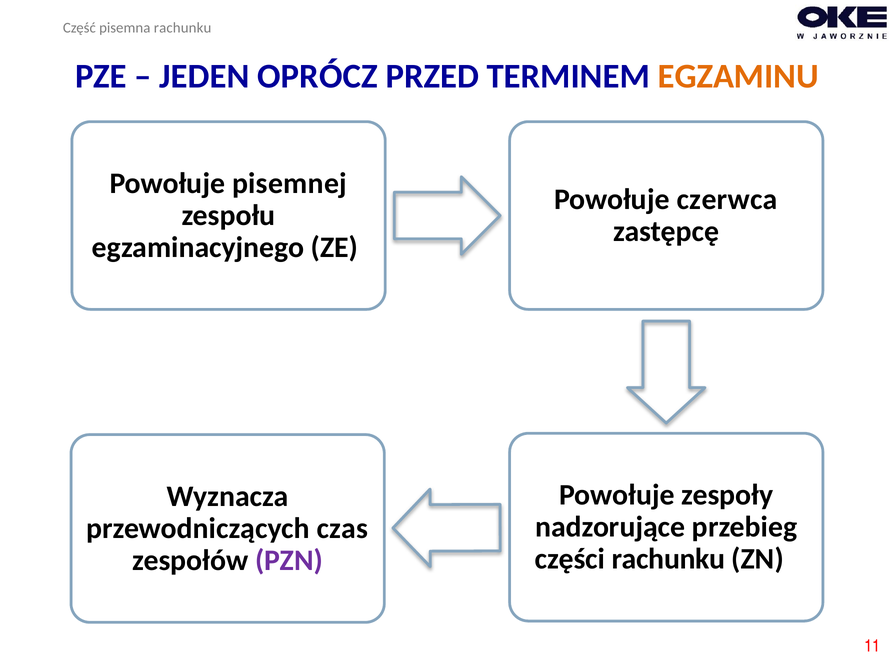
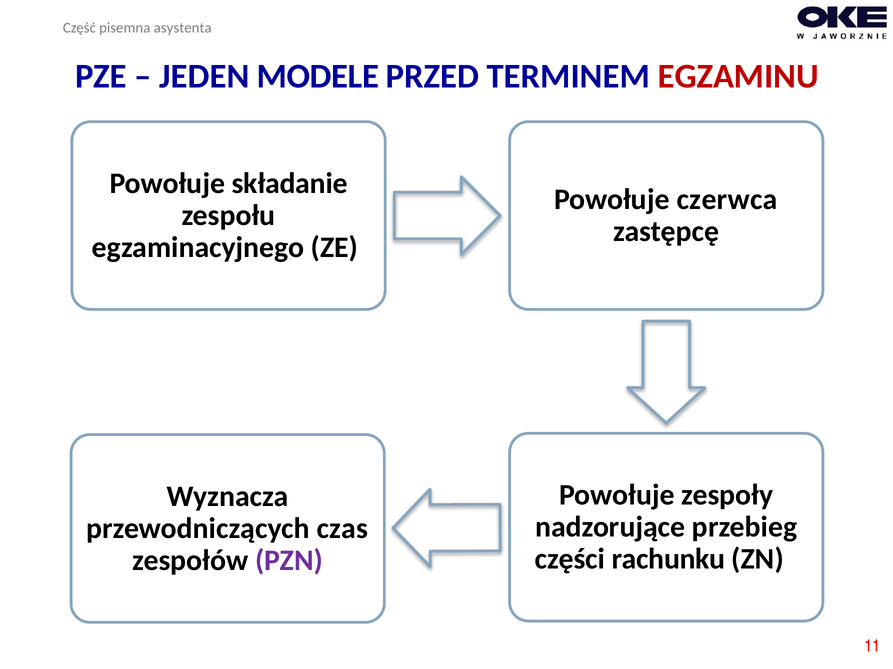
pisemna rachunku: rachunku -> asystenta (183, 28)
OPRÓCZ: OPRÓCZ -> MODELE (318, 76)
EGZAMINU colour: orange -> red (738, 76)
pisemnej: pisemnej -> składanie (290, 183)
